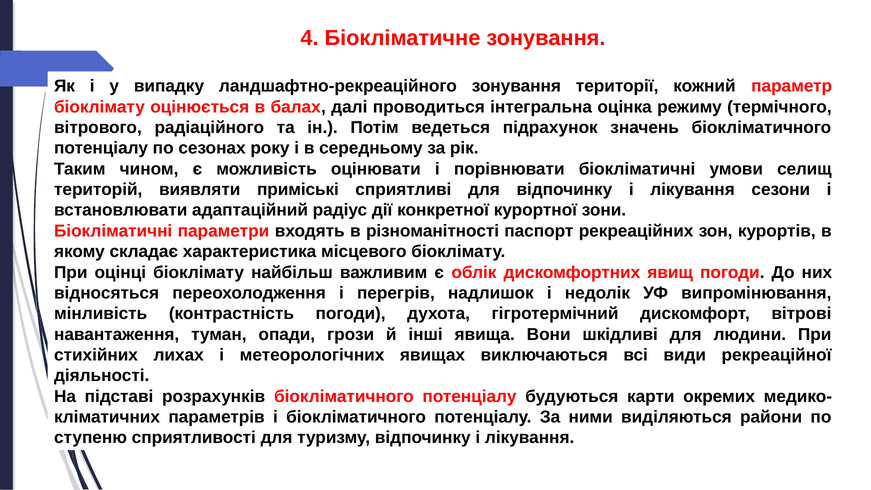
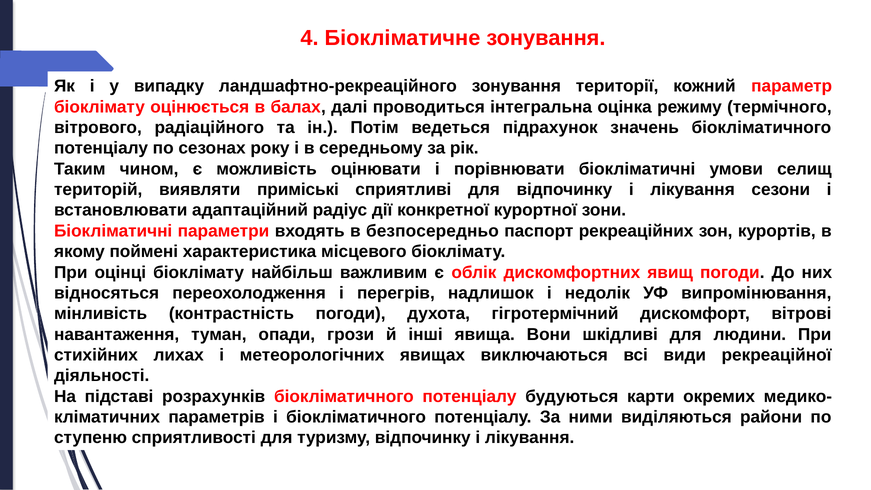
різноманітності: різноманітності -> безпосередньо (432, 231)
складає: складає -> поймені (144, 252)
